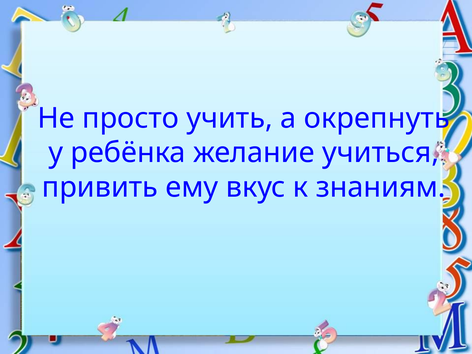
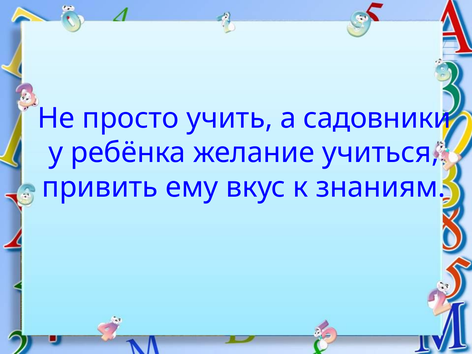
окрепнуть: окрепнуть -> садовники (377, 118)
